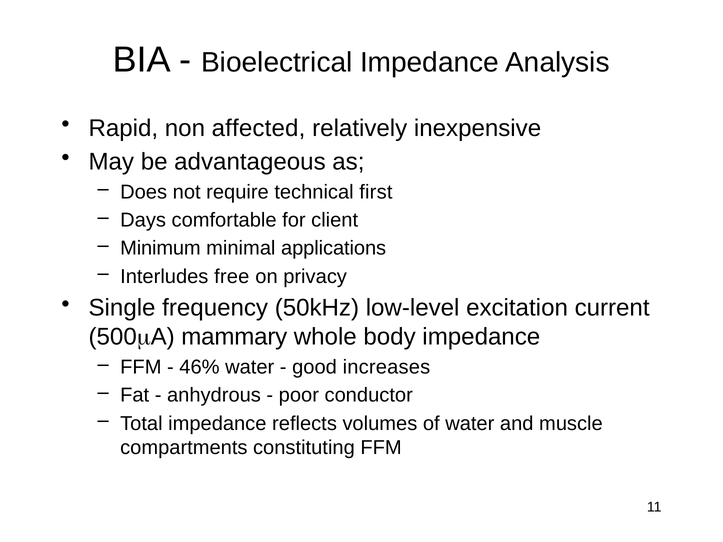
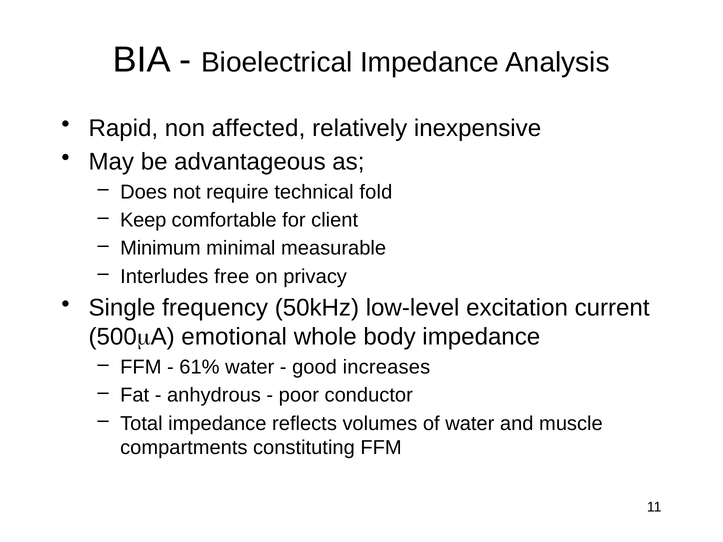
first: first -> fold (376, 192)
Days: Days -> Keep (143, 220)
applications: applications -> measurable (334, 248)
mammary: mammary -> emotional (234, 337)
46%: 46% -> 61% (199, 367)
